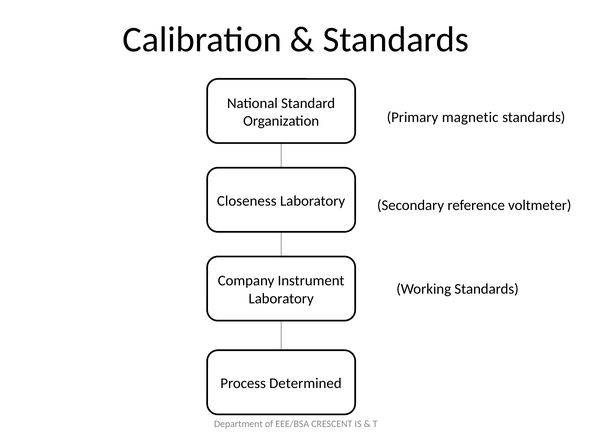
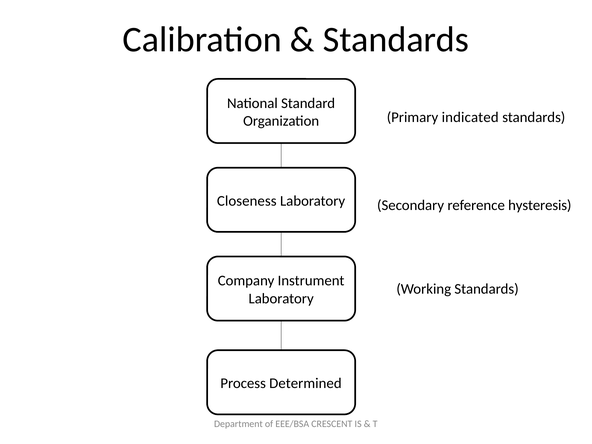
magnetic: magnetic -> indicated (470, 117)
voltmeter: voltmeter -> hysteresis (540, 205)
